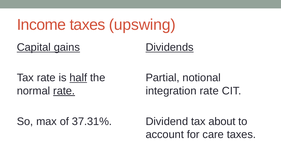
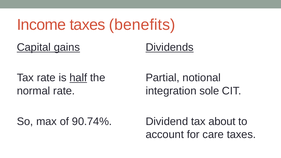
upswing: upswing -> benefits (142, 25)
rate underline: present -> none (64, 91)
integration rate: rate -> sole (209, 91)
37.31%: 37.31% -> 90.74% (92, 121)
